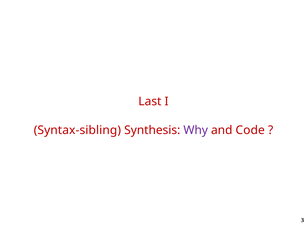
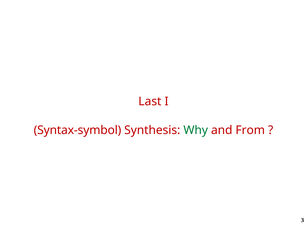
Syntax-sibling: Syntax-sibling -> Syntax-symbol (77, 130)
Why colour: purple -> green (196, 130)
Code: Code -> From (250, 130)
